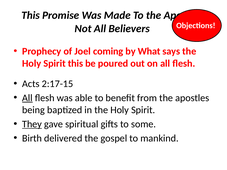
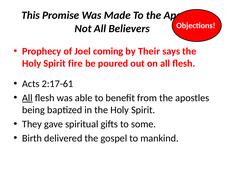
What: What -> Their (149, 51)
Spirit this: this -> fire (75, 64)
2:17-15: 2:17-15 -> 2:17-61 (58, 84)
They underline: present -> none (32, 124)
